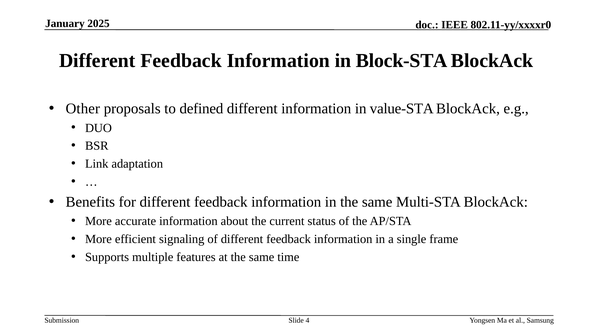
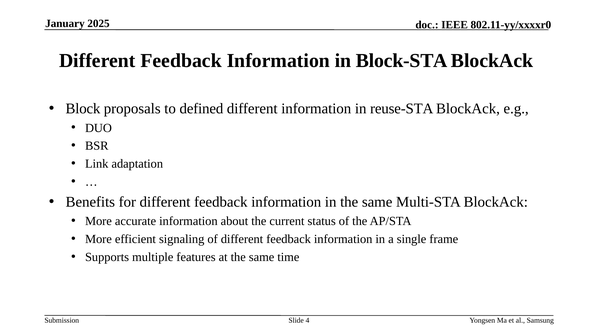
Other: Other -> Block (83, 109)
value-STA: value-STA -> reuse-STA (402, 109)
